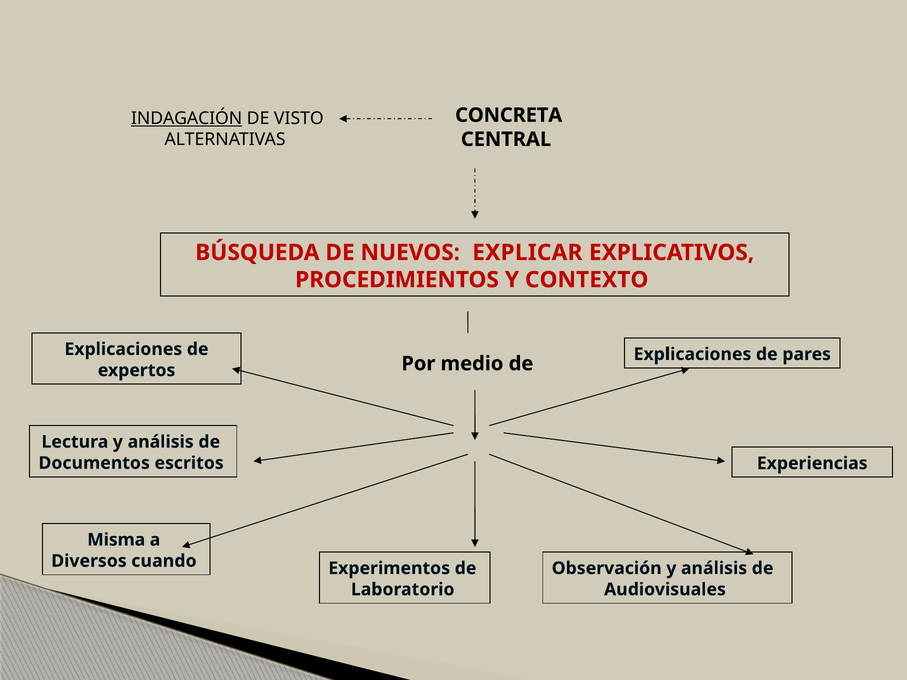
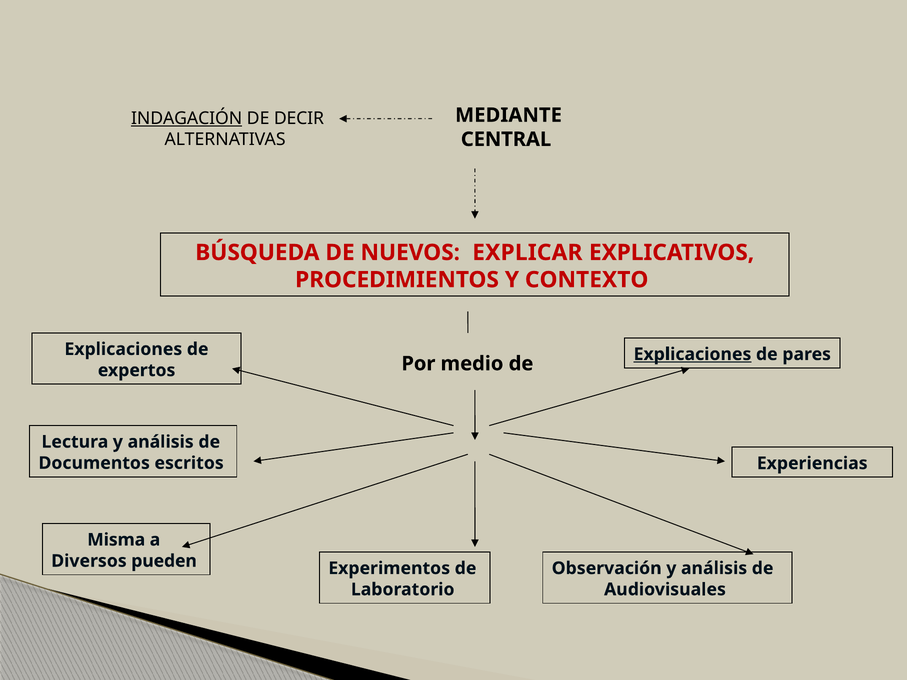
CONCRETA: CONCRETA -> MEDIANTE (509, 115)
VISTO: VISTO -> DECIR (299, 118)
Explicaciones underline: none -> present (692, 354)
cuando: cuando -> pueden (164, 561)
